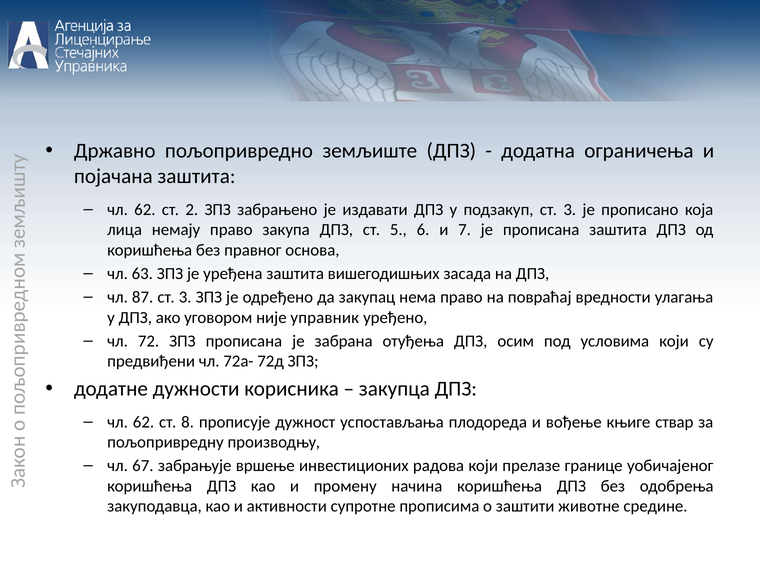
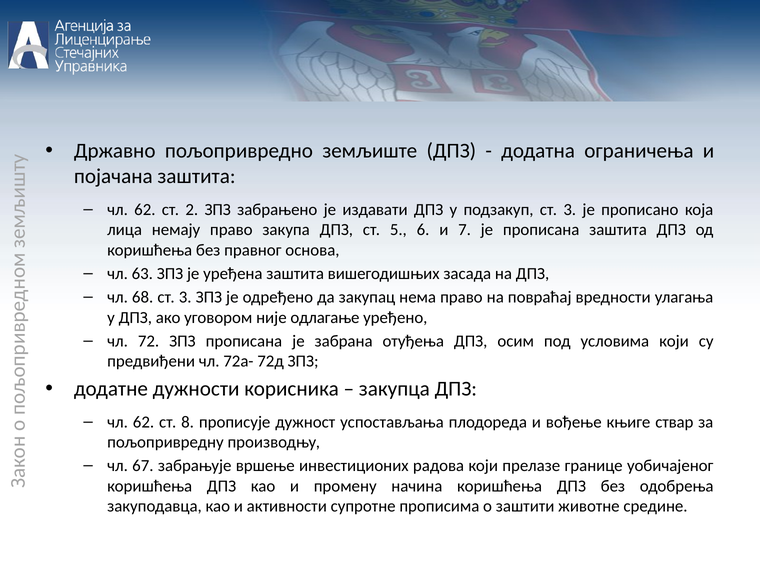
87: 87 -> 68 (143, 297)
управник: управник -> одлагање (325, 318)
